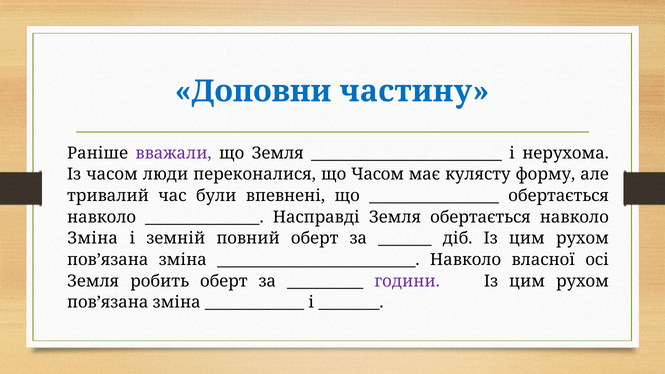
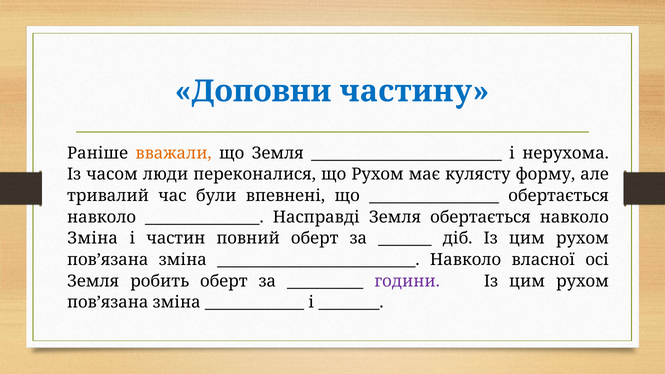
вважали colour: purple -> orange (174, 153)
що Часом: Часом -> Рухом (378, 174)
земній: земній -> частин (176, 239)
